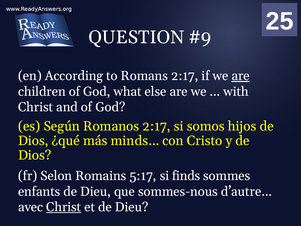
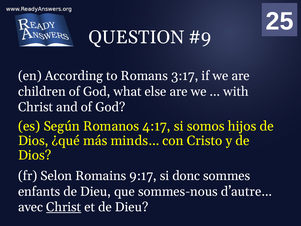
Romans 2:17: 2:17 -> 3:17 (185, 76)
are underline: present -> none (241, 76)
Romanos 2:17: 2:17 -> 4:17 (156, 126)
5:17: 5:17 -> 9:17 (143, 176)
finds: finds -> donc (186, 176)
